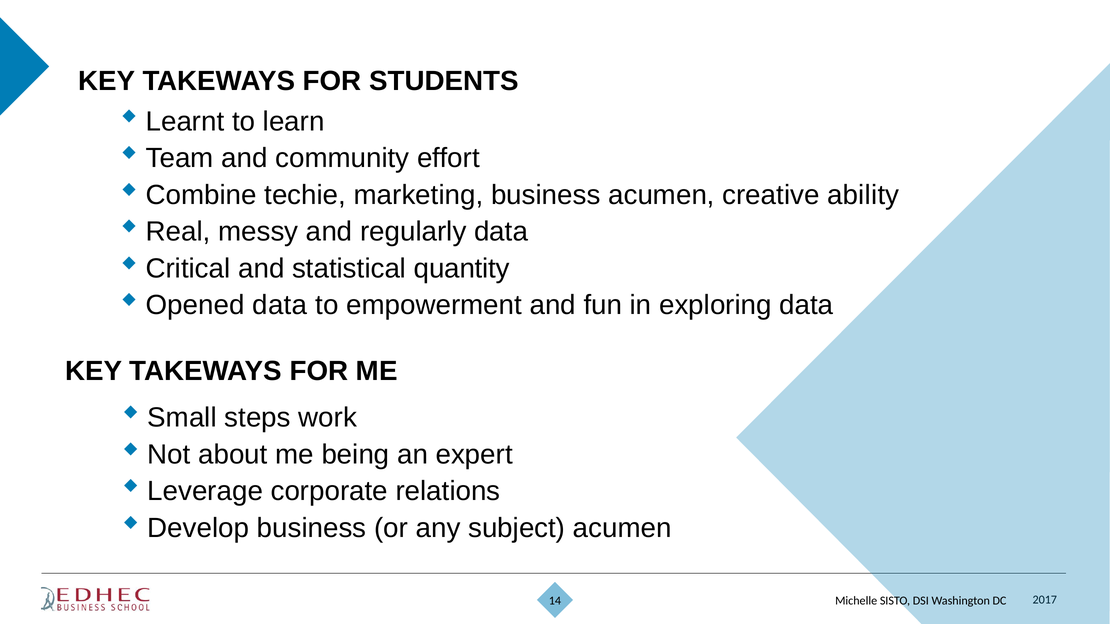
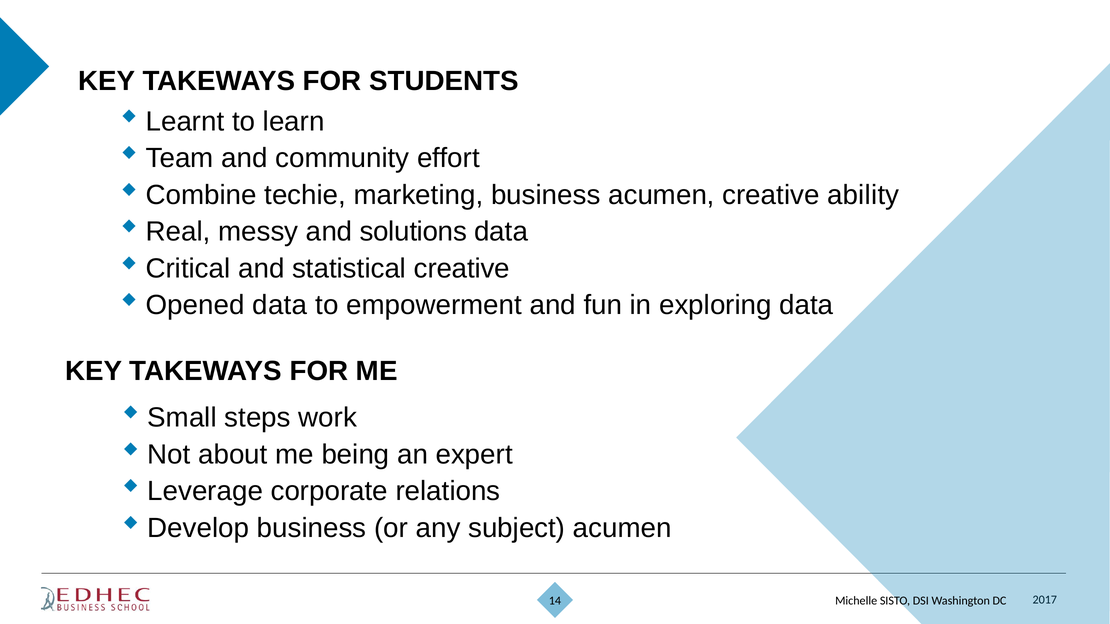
regularly: regularly -> solutions (413, 232)
statistical quantity: quantity -> creative (462, 269)
